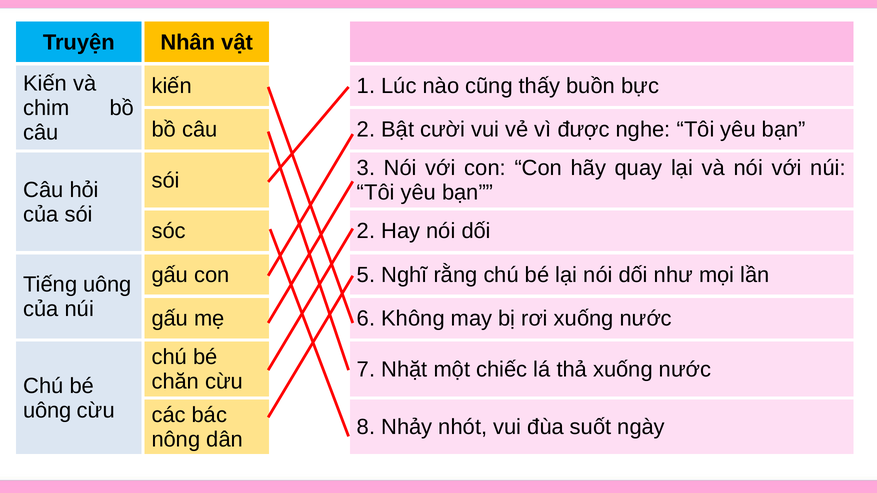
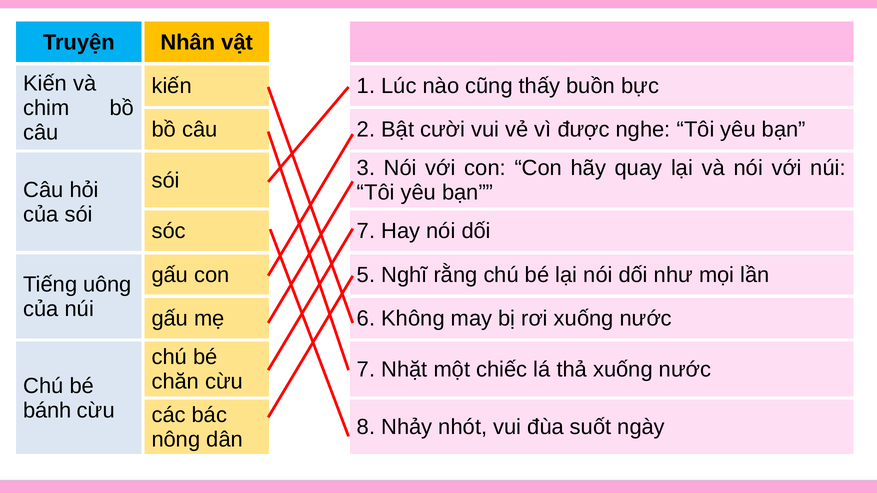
sóc 2: 2 -> 7 (366, 231)
uông: uông -> bánh (47, 411)
